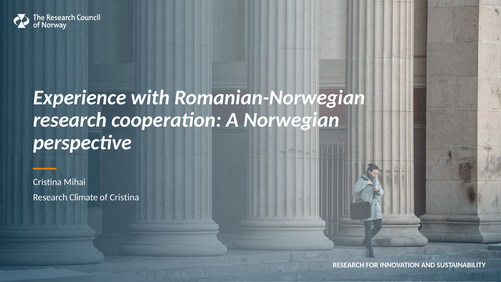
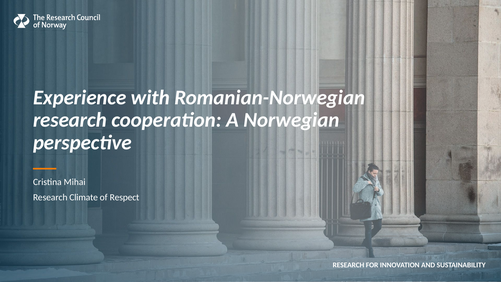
of Cristina: Cristina -> Respect (124, 197)
